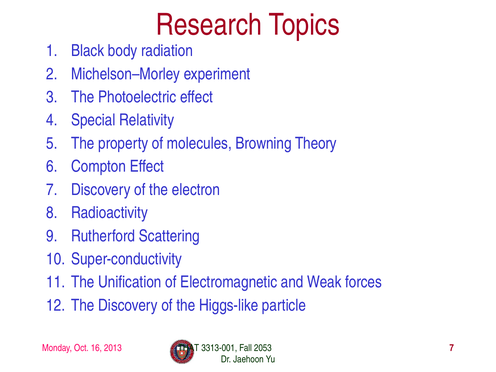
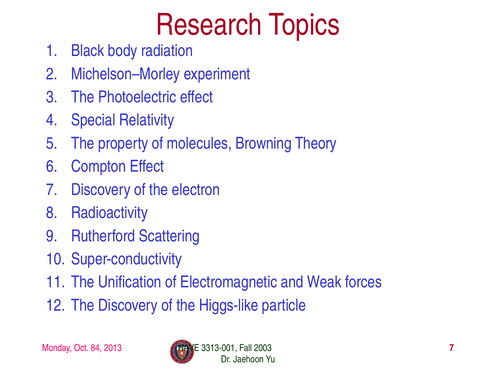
16: 16 -> 84 (96, 348)
THAT: THAT -> HAVE (189, 348)
2053: 2053 -> 2003 (263, 348)
